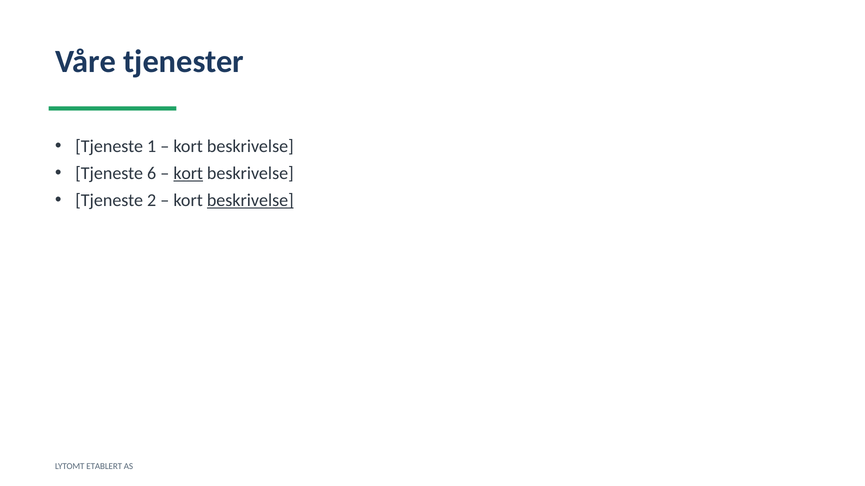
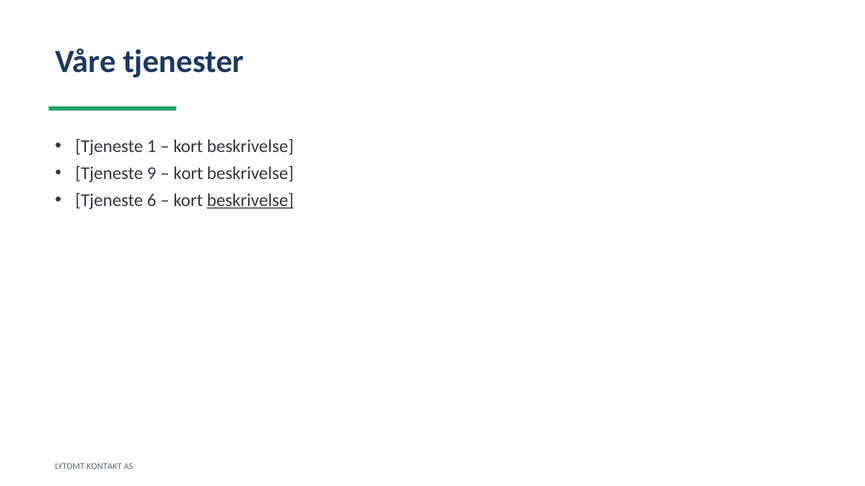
6: 6 -> 9 (152, 174)
kort underline: present -> none (188, 174)
2: 2 -> 6 (152, 201)
ETABLERT: ETABLERT -> KONTAKT (104, 467)
